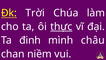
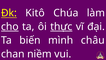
Trời: Trời -> Kitô (35, 13)
cho underline: none -> present (10, 26)
đinh: đinh -> biến (30, 40)
